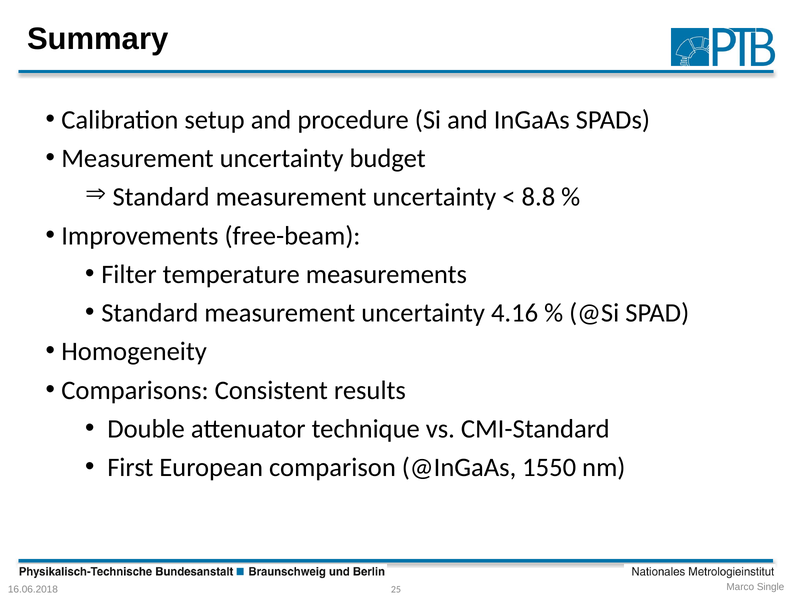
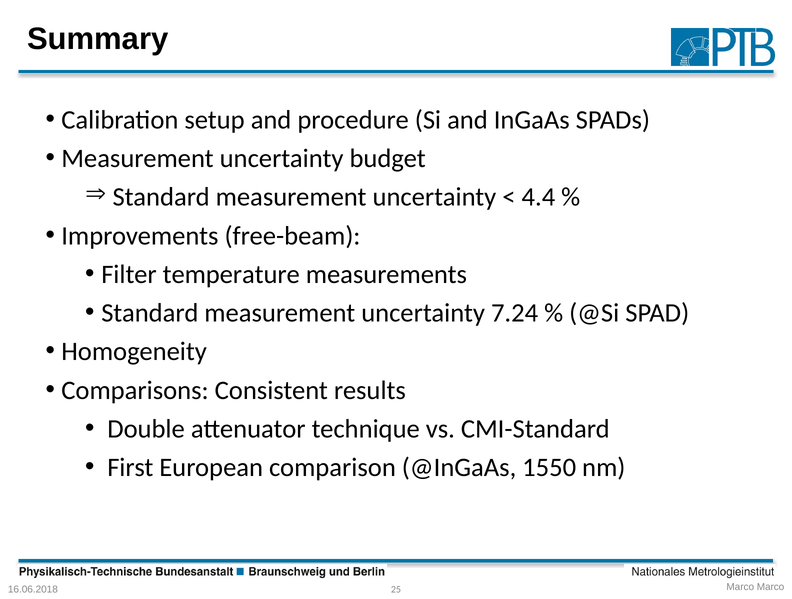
8.8: 8.8 -> 4.4 (538, 197)
4.16: 4.16 -> 7.24 (515, 313)
Marco Single: Single -> Marco (771, 586)
